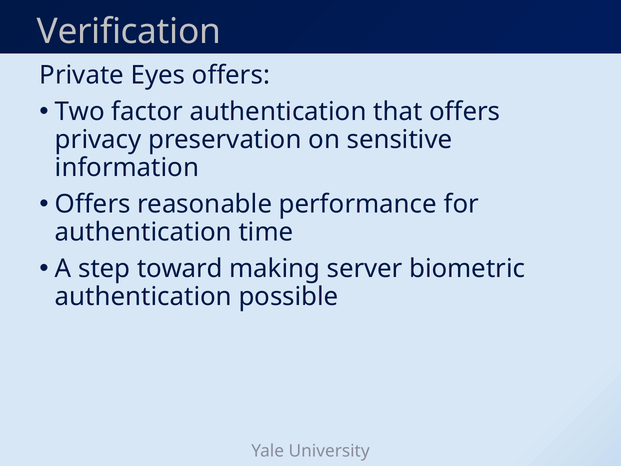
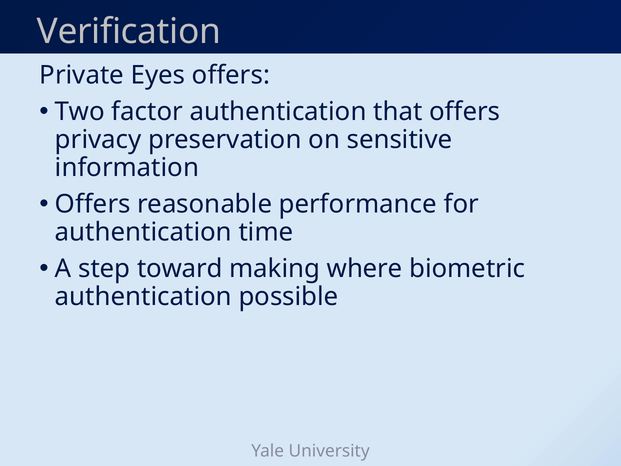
server: server -> where (365, 269)
